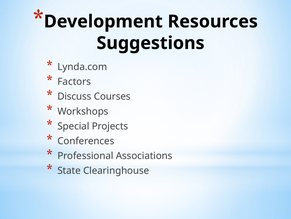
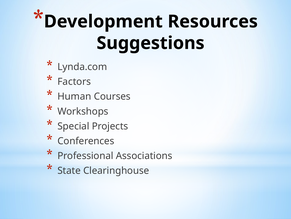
Discuss: Discuss -> Human (74, 96)
